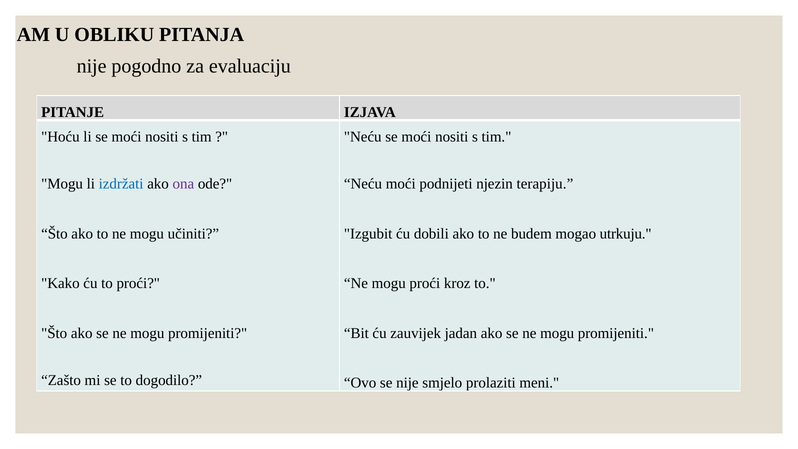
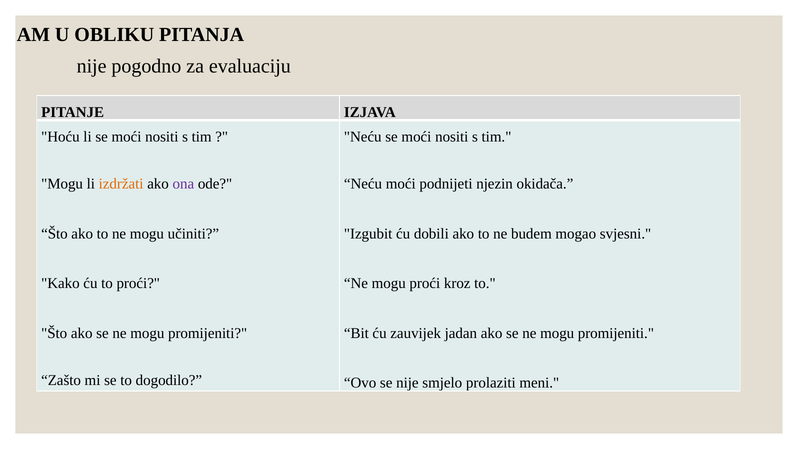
izdržati colour: blue -> orange (121, 184)
terapiju: terapiju -> okidača (545, 184)
utrkuju: utrkuju -> svjesni (626, 234)
